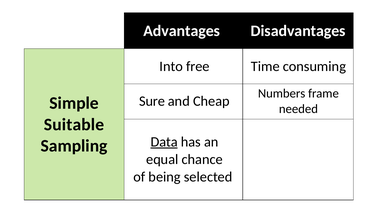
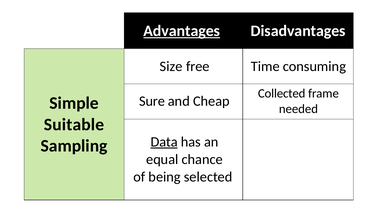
Advantages underline: none -> present (182, 31)
Into: Into -> Size (171, 66)
Numbers: Numbers -> Collected (282, 93)
